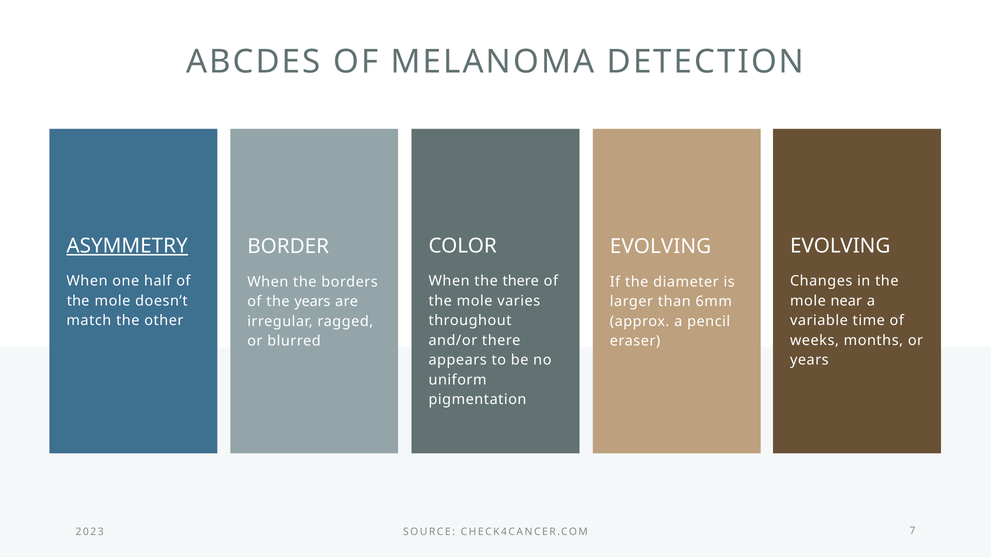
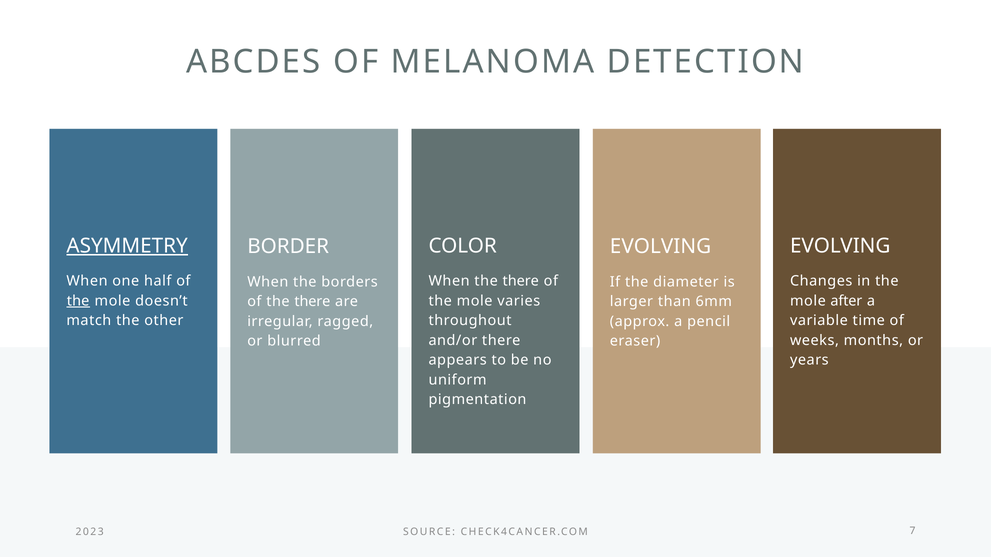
the underline: none -> present (78, 301)
near: near -> after (846, 301)
of the years: years -> there (312, 302)
